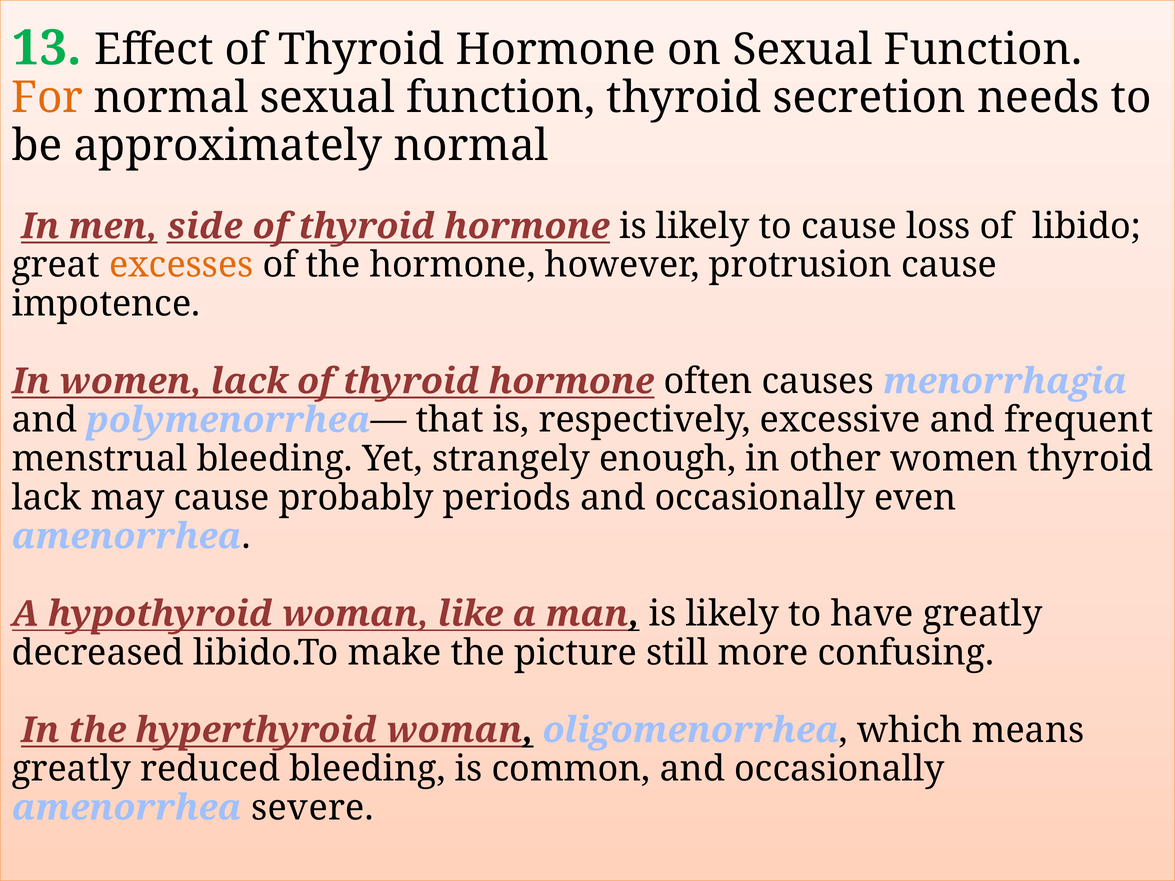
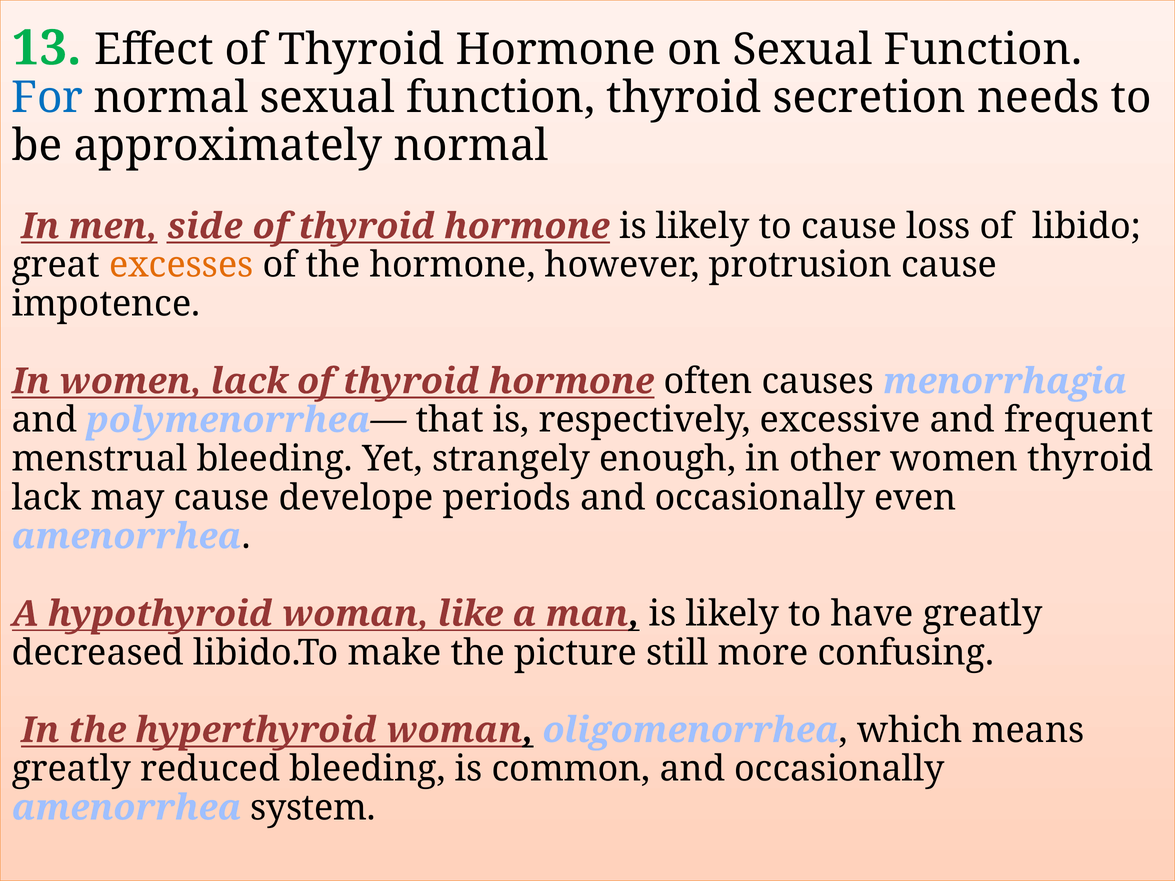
For colour: orange -> blue (47, 98)
probably: probably -> develope (356, 498)
severe: severe -> system (313, 808)
